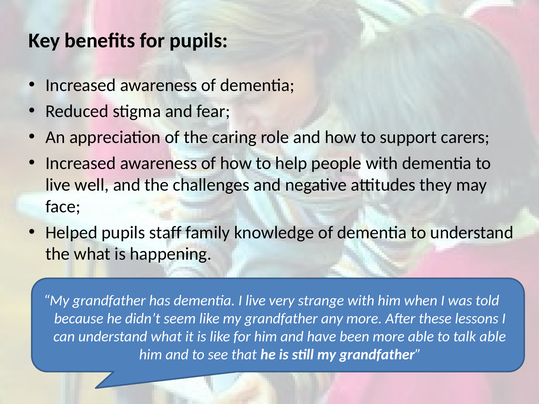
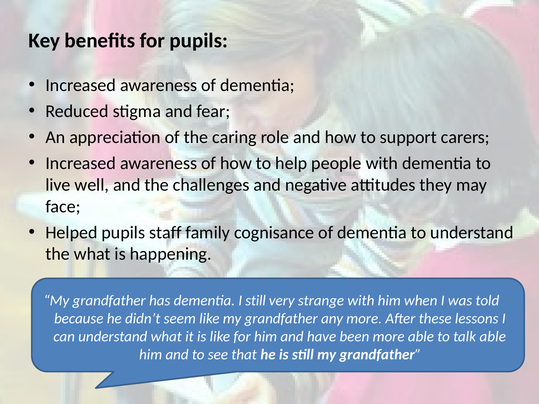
knowledge: knowledge -> cognisance (274, 233)
I live: live -> still (256, 301)
